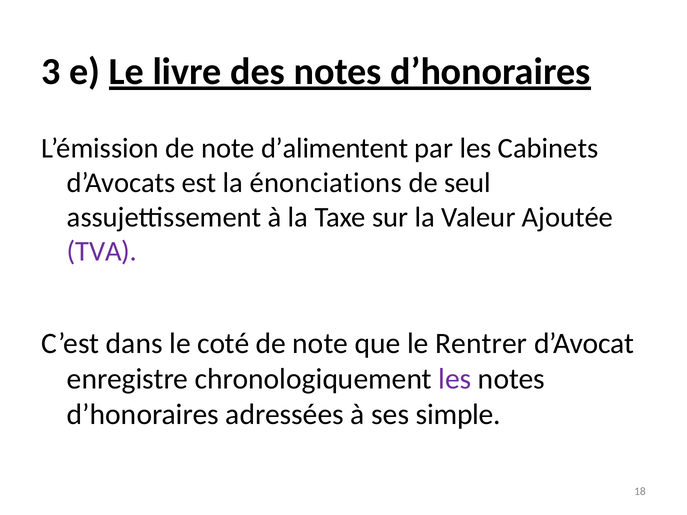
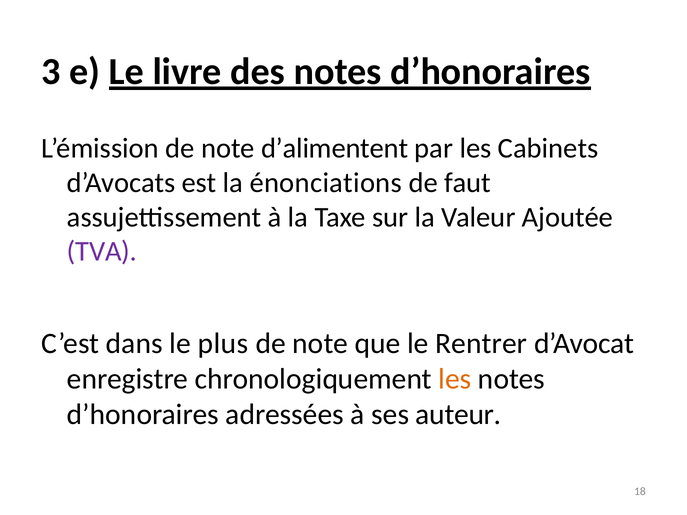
seul: seul -> faut (468, 183)
coté: coté -> plus (223, 343)
les colour: purple -> orange (455, 379)
simple: simple -> auteur (458, 414)
